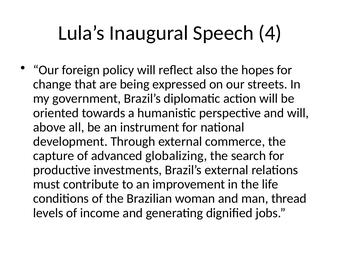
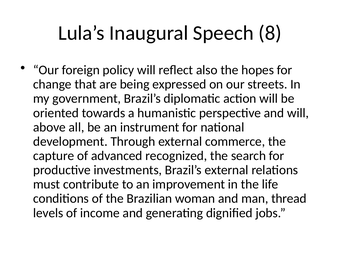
4: 4 -> 8 (270, 33)
globalizing: globalizing -> recognized (176, 156)
